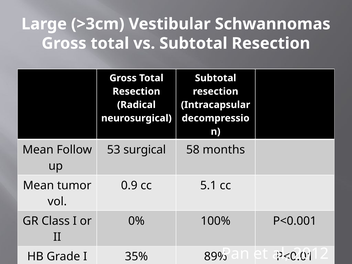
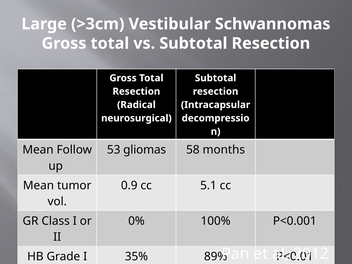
surgical: surgical -> gliomas (145, 150)
